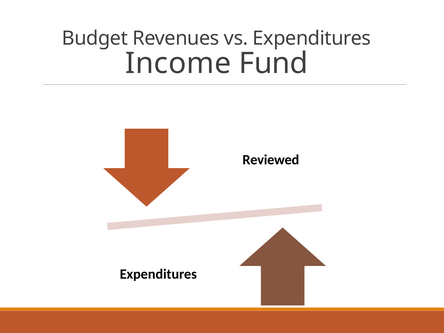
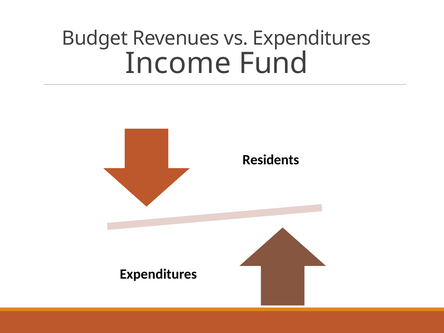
Reviewed: Reviewed -> Residents (271, 160)
